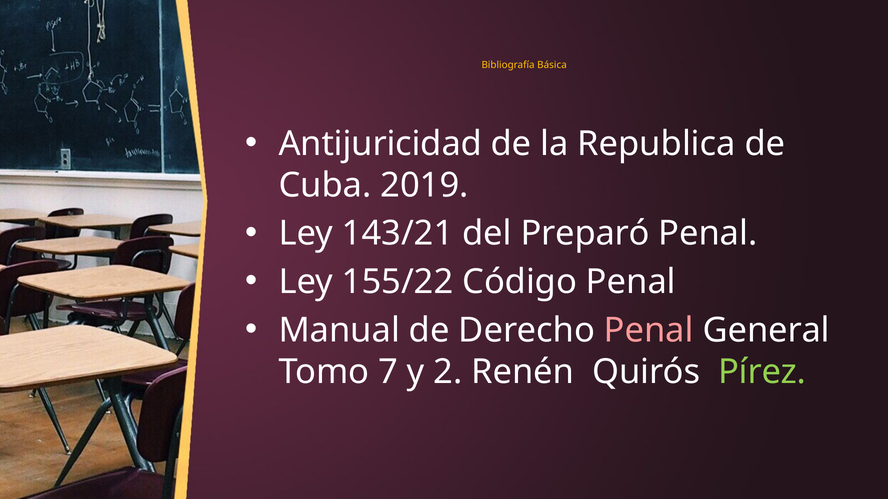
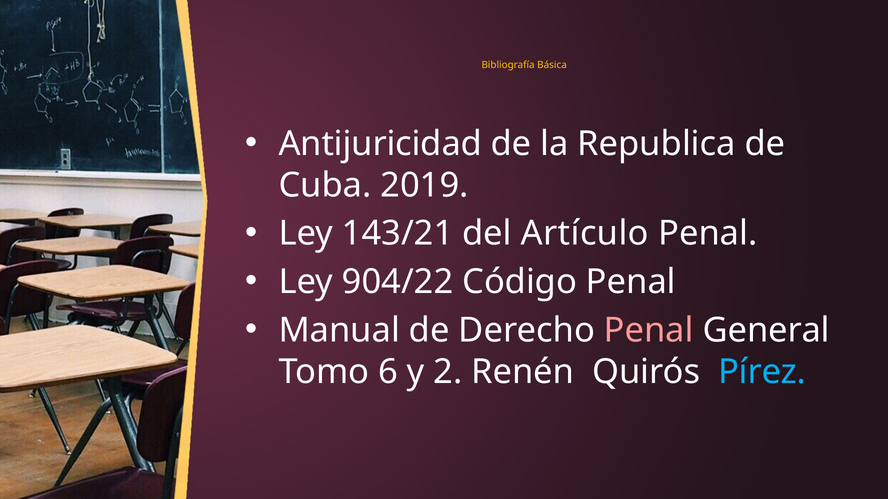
Preparó: Preparó -> Artículo (585, 234)
155/22: 155/22 -> 904/22 (398, 282)
7: 7 -> 6 (388, 372)
Pírez colour: light green -> light blue (762, 372)
